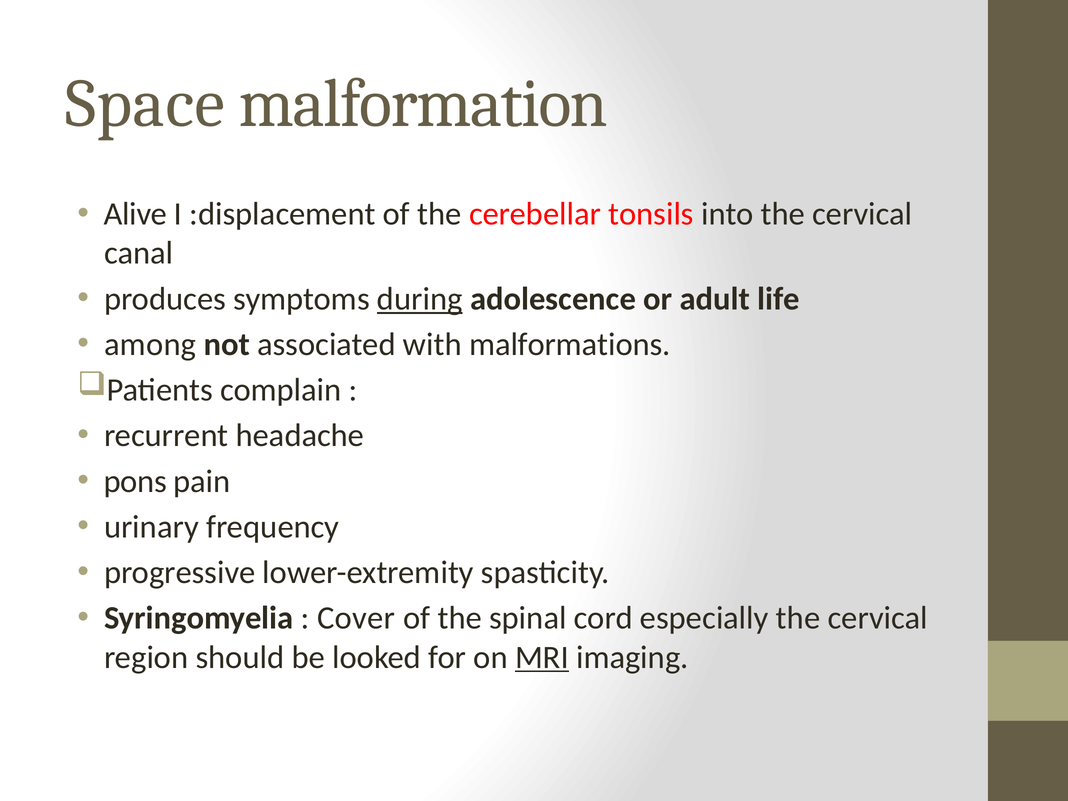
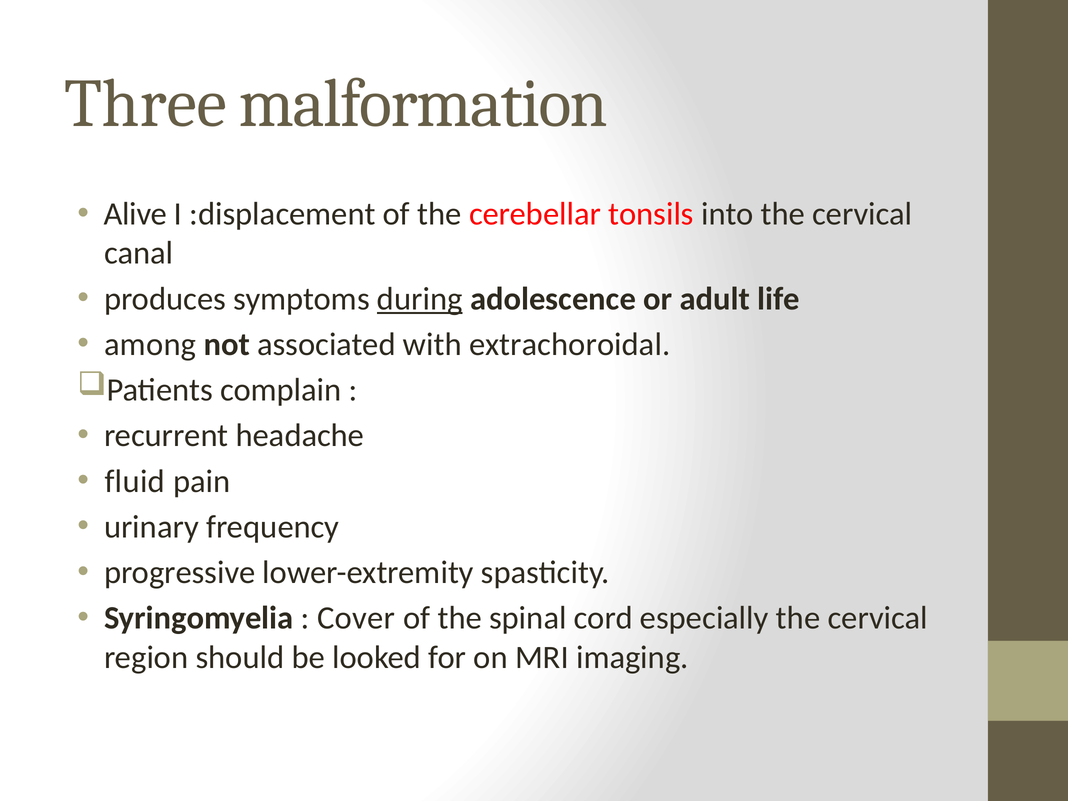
Space: Space -> Three (145, 104)
malformations: malformations -> extrachoroidal (570, 344)
pons: pons -> fluid (135, 481)
MRI underline: present -> none (542, 657)
